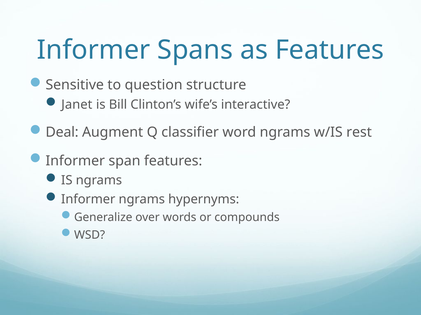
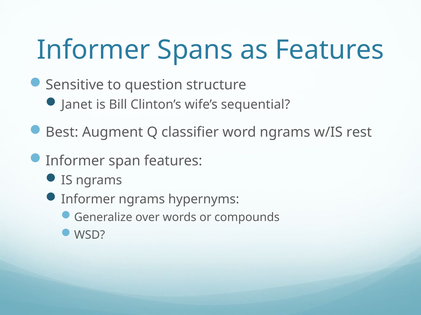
interactive: interactive -> sequential (256, 105)
Deal: Deal -> Best (62, 133)
